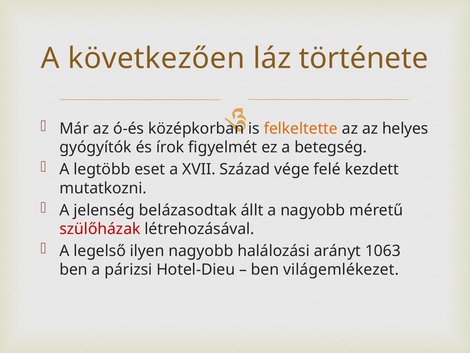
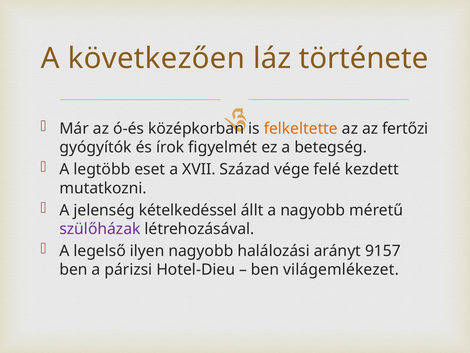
helyes: helyes -> fertőzi (405, 128)
belázasodtak: belázasodtak -> kételkedéssel (188, 210)
szülőházak colour: red -> purple (100, 229)
1063: 1063 -> 9157 (383, 251)
